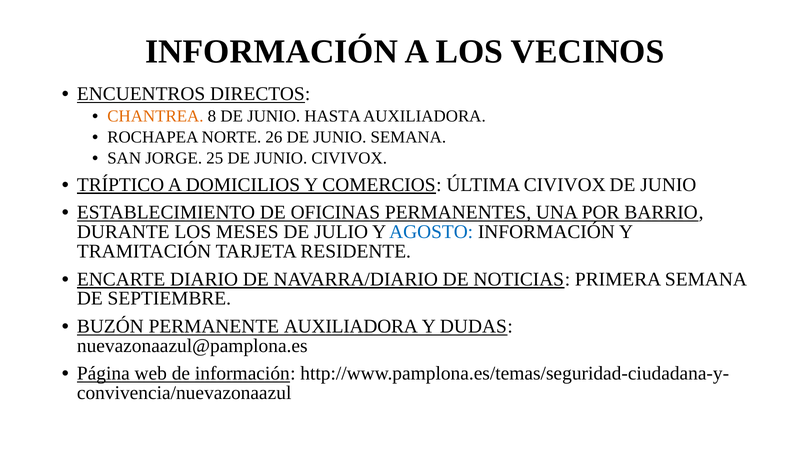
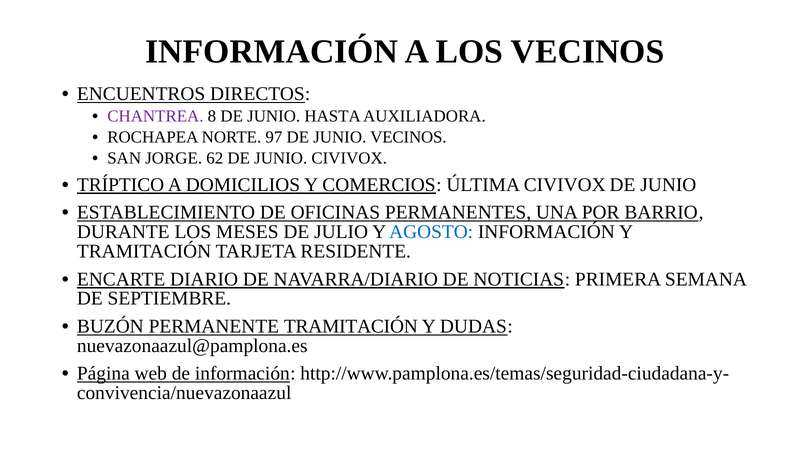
CHANTREA colour: orange -> purple (155, 116)
26: 26 -> 97 (274, 137)
JUNIO SEMANA: SEMANA -> VECINOS (408, 137)
25: 25 -> 62 (215, 158)
PERMANENTE AUXILIADORA: AUXILIADORA -> TRAMITACIÓN (351, 327)
